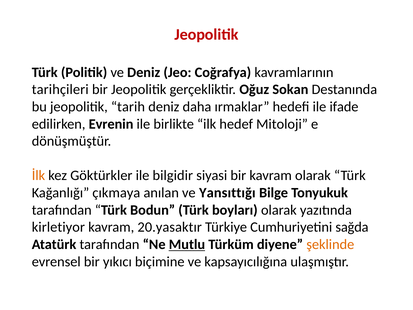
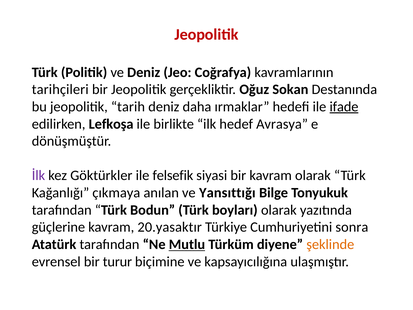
ifade underline: none -> present (344, 107)
Evrenin: Evrenin -> Lefkoşa (111, 124)
Mitoloji: Mitoloji -> Avrasya (282, 124)
İlk colour: orange -> purple (38, 175)
bilgidir: bilgidir -> felsefik (173, 175)
kirletiyor: kirletiyor -> güçlerine (58, 227)
sağda: sağda -> sonra (352, 227)
yıkıcı: yıkıcı -> turur (117, 261)
